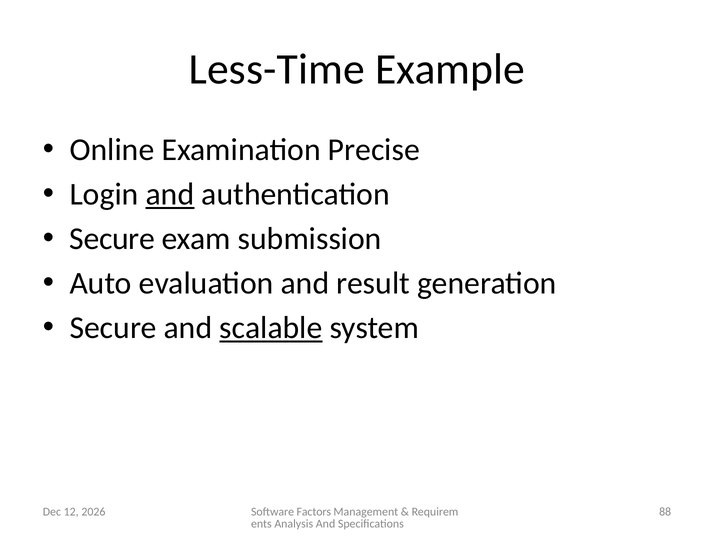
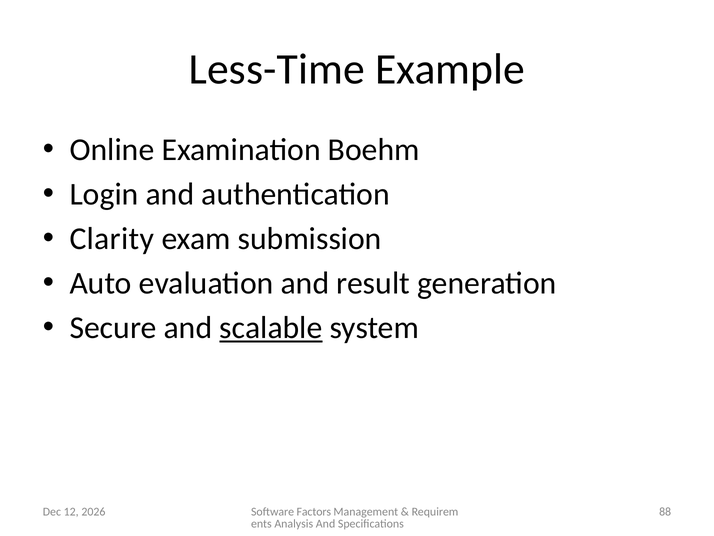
Precise: Precise -> Boehm (374, 150)
and underline: present -> none (170, 194)
Secure: Secure -> Clarity (112, 239)
